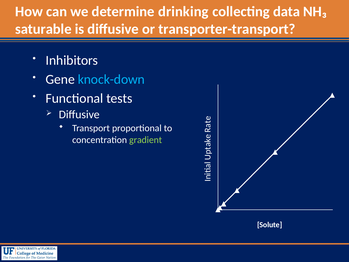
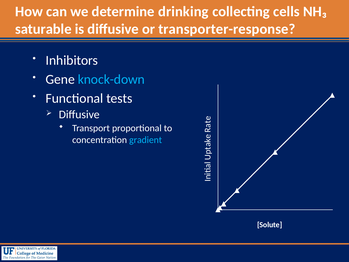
data: data -> cells (286, 11)
transporter-transport: transporter-transport -> transporter-response (227, 29)
gradient colour: light green -> light blue (146, 140)
